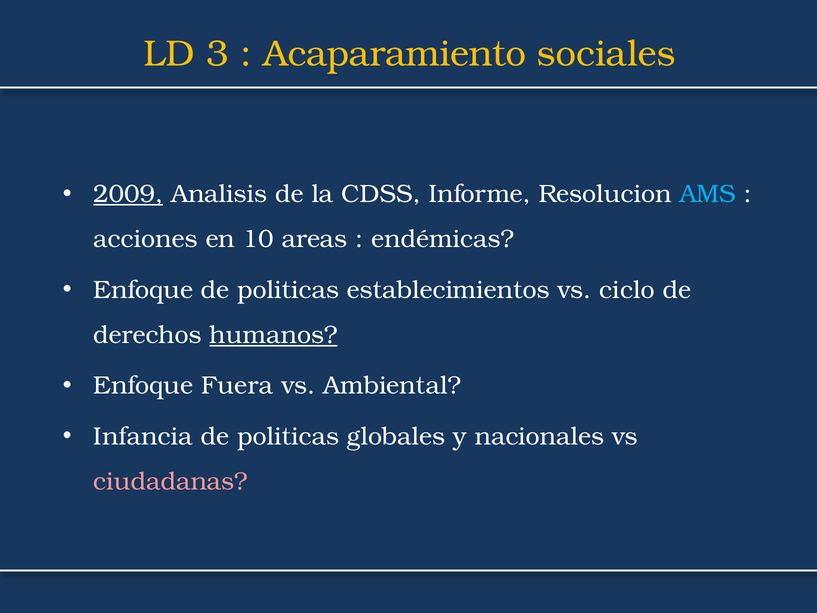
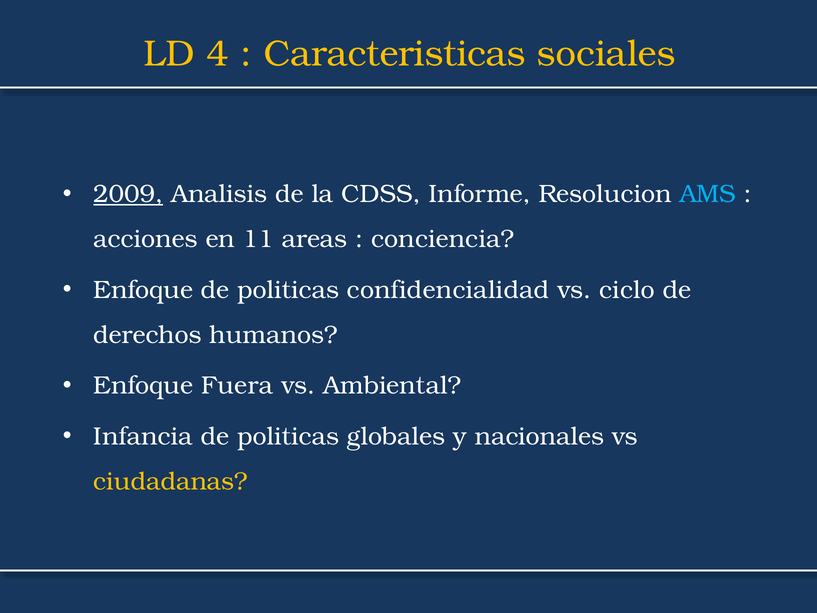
3: 3 -> 4 (218, 54)
Acaparamiento: Acaparamiento -> Caracteristicas (395, 54)
10: 10 -> 11 (258, 239)
endémicas: endémicas -> conciencia (443, 239)
establecimientos: establecimientos -> confidencialidad (448, 290)
humanos underline: present -> none (274, 335)
ciudadanas colour: pink -> yellow (171, 481)
